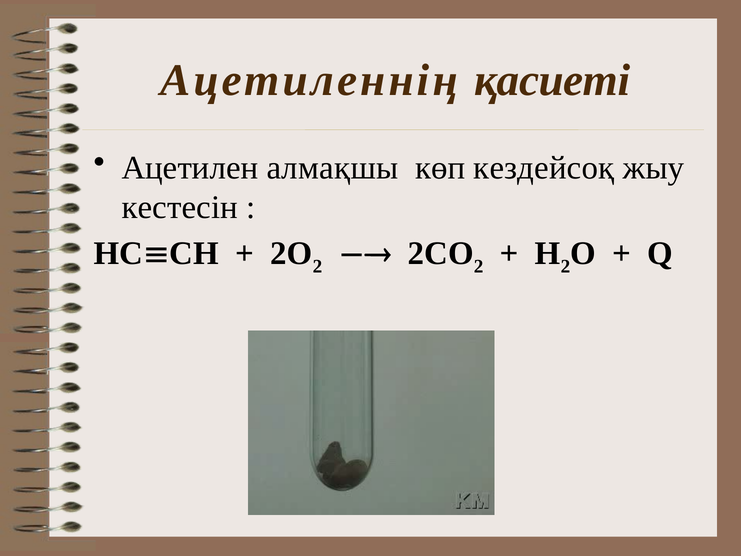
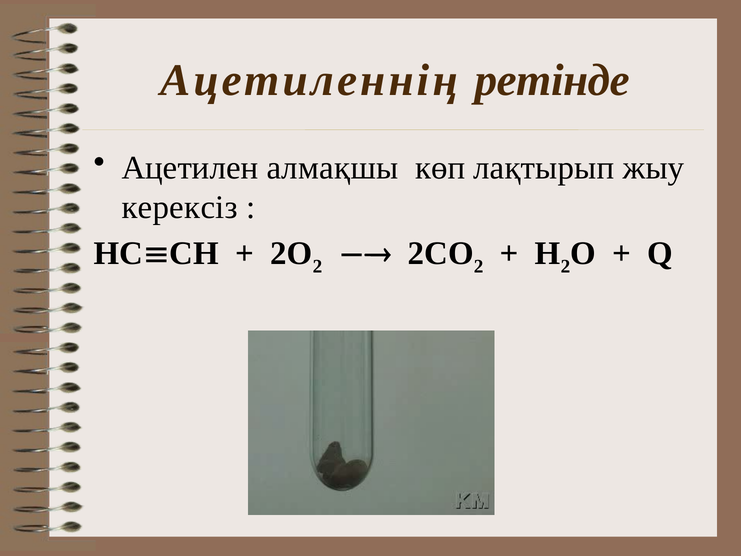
қасиеті: қасиеті -> ретінде (552, 80)
кездейсоқ: кездейсоқ -> лақтырып (544, 168)
кестесін: кестесін -> керексіз (180, 207)
